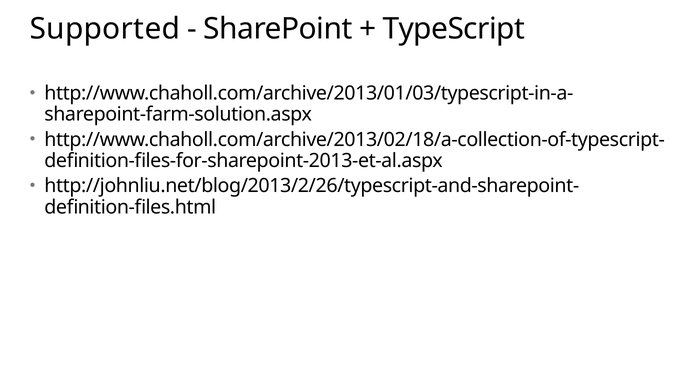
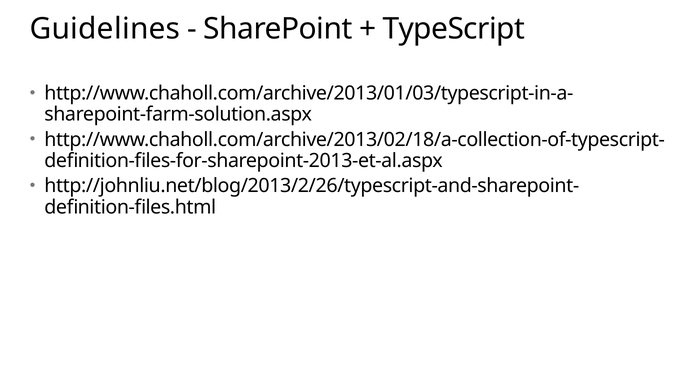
Supported: Supported -> Guidelines (105, 29)
